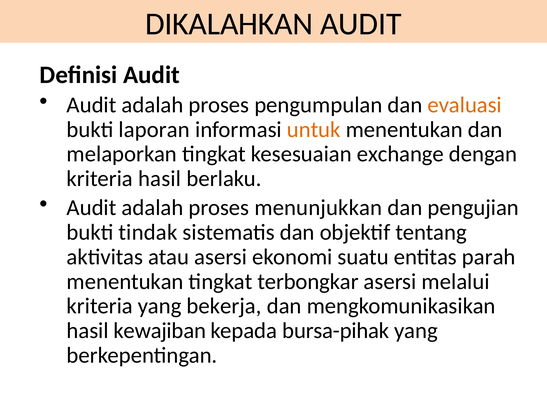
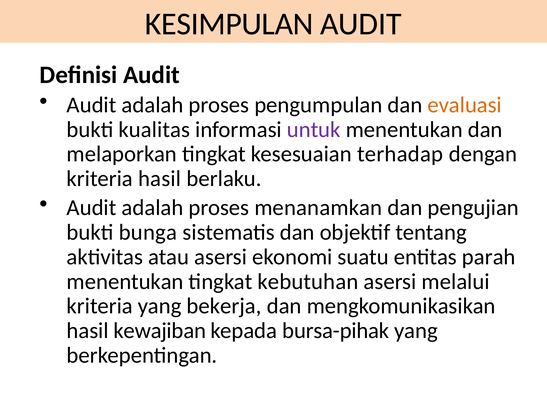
DIKALAHKAN: DIKALAHKAN -> KESIMPULAN (229, 24)
laporan: laporan -> kualitas (154, 130)
untuk colour: orange -> purple (314, 130)
exchange: exchange -> terhadap (400, 154)
menunjukkan: menunjukkan -> menanamkan (318, 208)
tindak: tindak -> bunga (148, 232)
terbongkar: terbongkar -> kebutuhan (308, 282)
